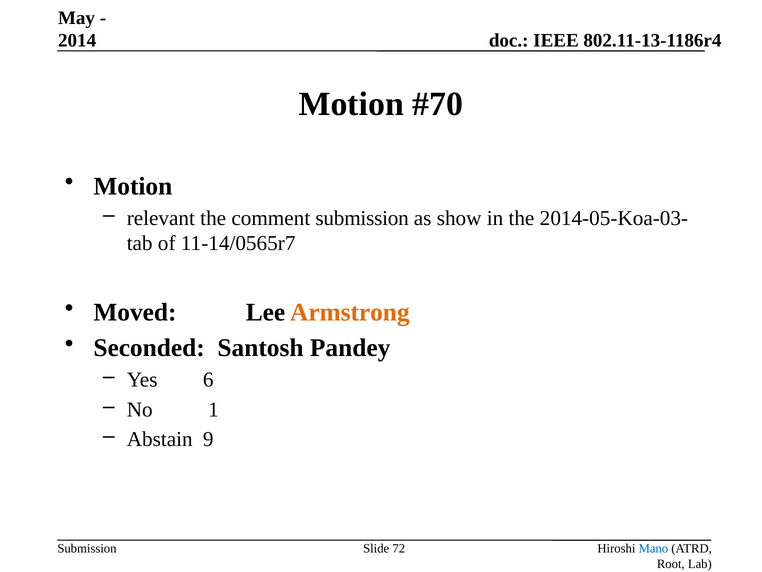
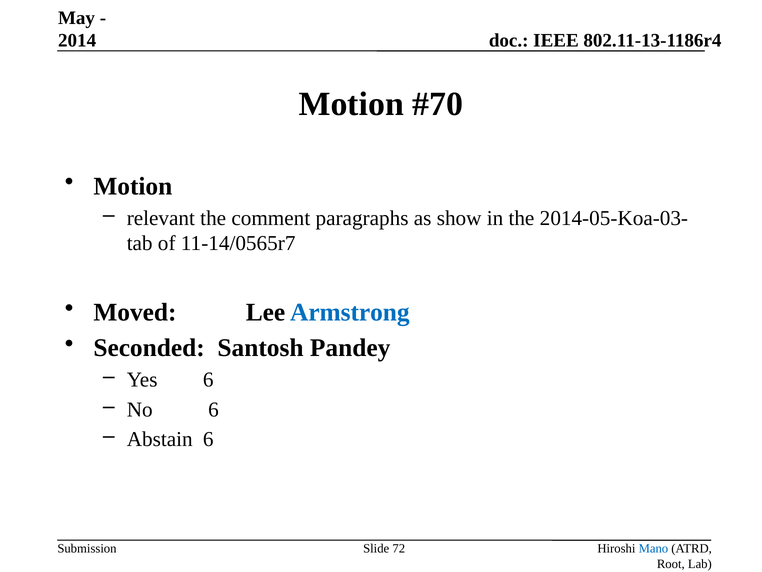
comment submission: submission -> paragraphs (362, 218)
Armstrong colour: orange -> blue (350, 312)
No 1: 1 -> 6 (213, 409)
Abstain 9: 9 -> 6 (208, 439)
